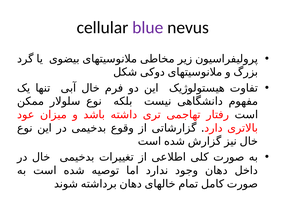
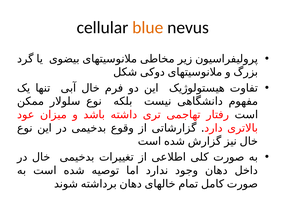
blue colour: purple -> orange (148, 28)
